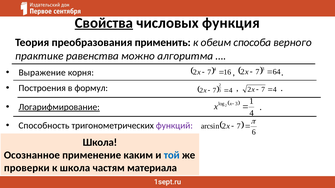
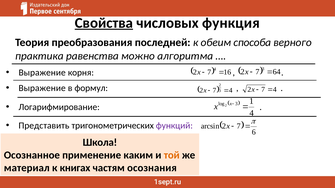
применить: применить -> последней (163, 43)
практике: практике -> практика (39, 56)
Построения: Построения -> Выражение (42, 88)
Логарифмирование underline: present -> none (59, 107)
Способность: Способность -> Представить (44, 126)
той colour: blue -> orange (172, 155)
проверки: проверки -> материал (27, 168)
к школа: школа -> книгах (75, 168)
материала: материала -> осознания (152, 168)
